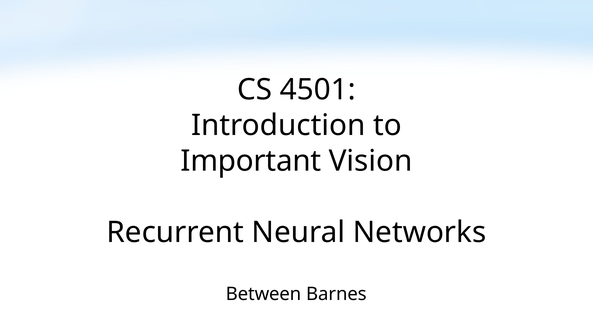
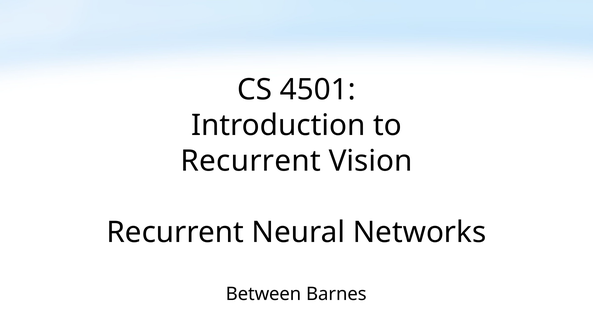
Important: Important -> Recurrent (251, 161)
